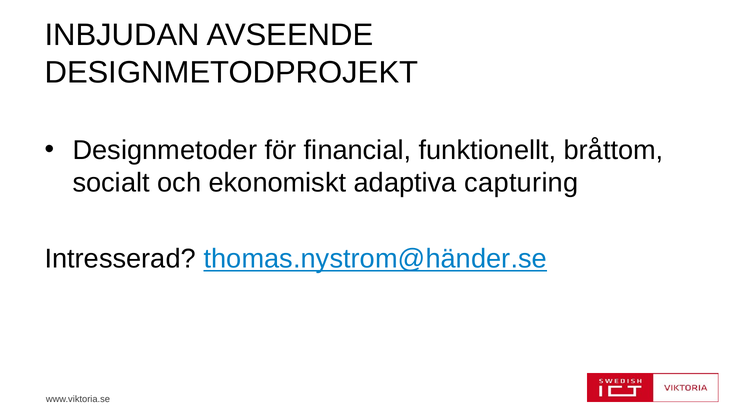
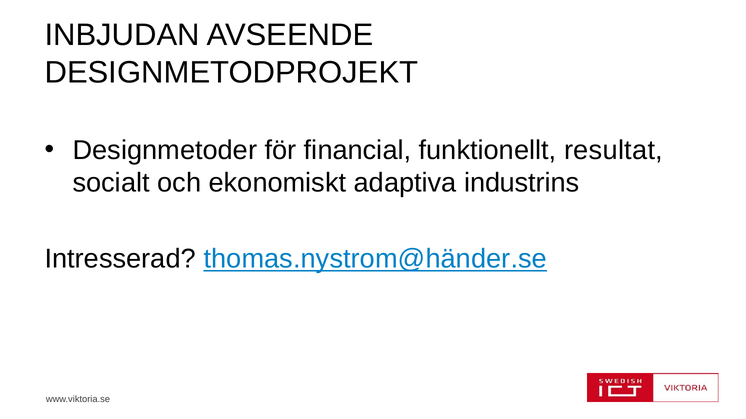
bråttom: bråttom -> resultat (614, 150)
capturing: capturing -> industrins (522, 183)
